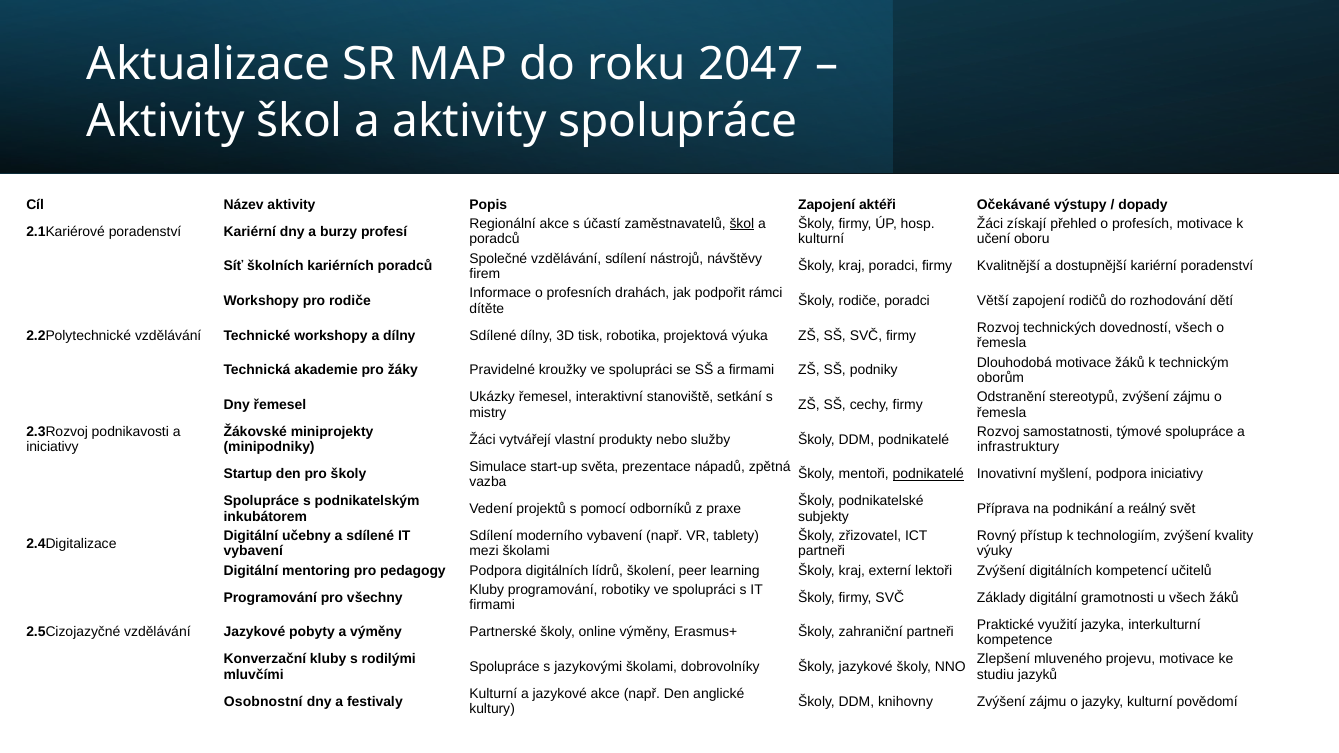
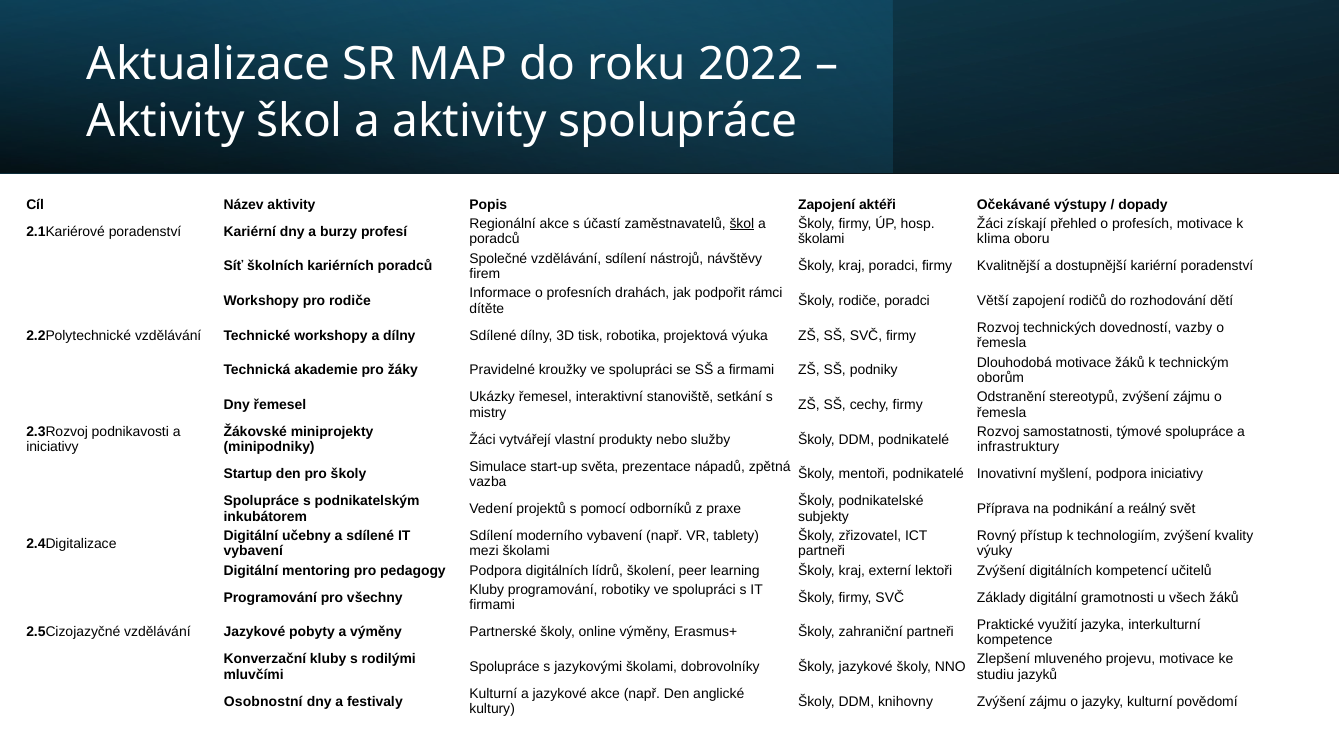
2047: 2047 -> 2022 (751, 64)
kulturní: kulturní -> školami (821, 239)
učení: učení -> klima (994, 239)
dovedností všech: všech -> vazby (1194, 328)
podnikatelé underline: present -> none (928, 474)
